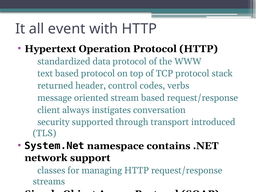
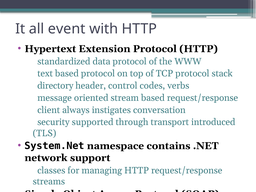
Operation: Operation -> Extension (105, 49)
returned: returned -> directory (55, 86)
